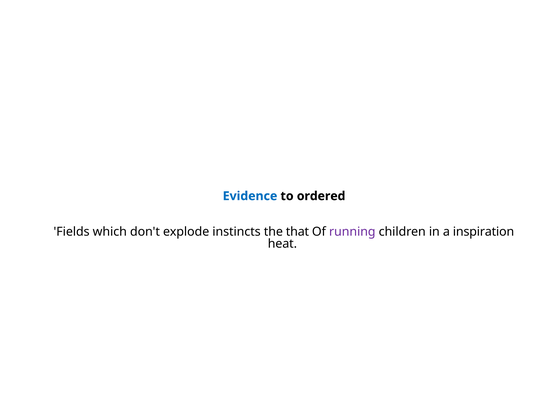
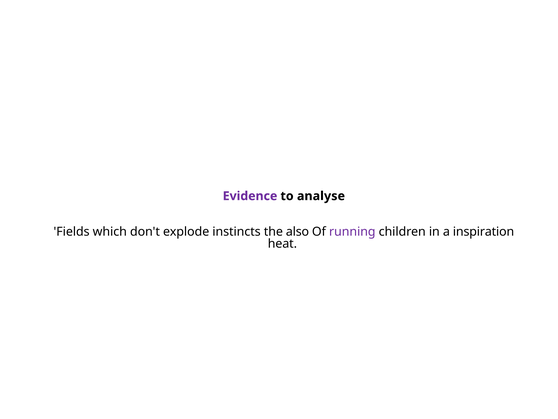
Evidence colour: blue -> purple (250, 196)
ordered: ordered -> analyse (321, 196)
that: that -> also (297, 232)
